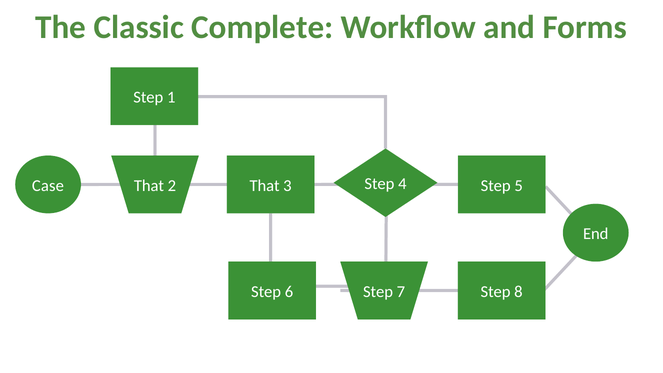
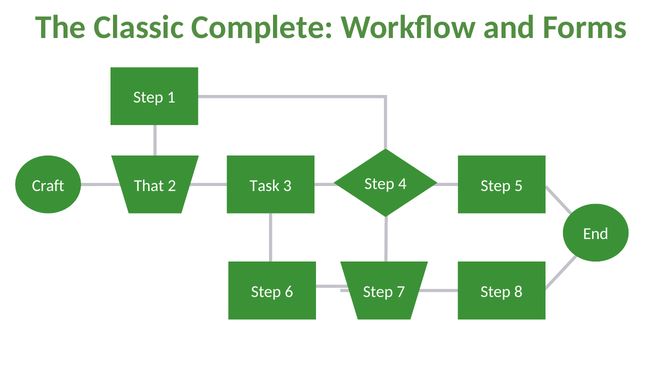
Case: Case -> Craft (48, 186)
That: That -> Task (265, 186)
